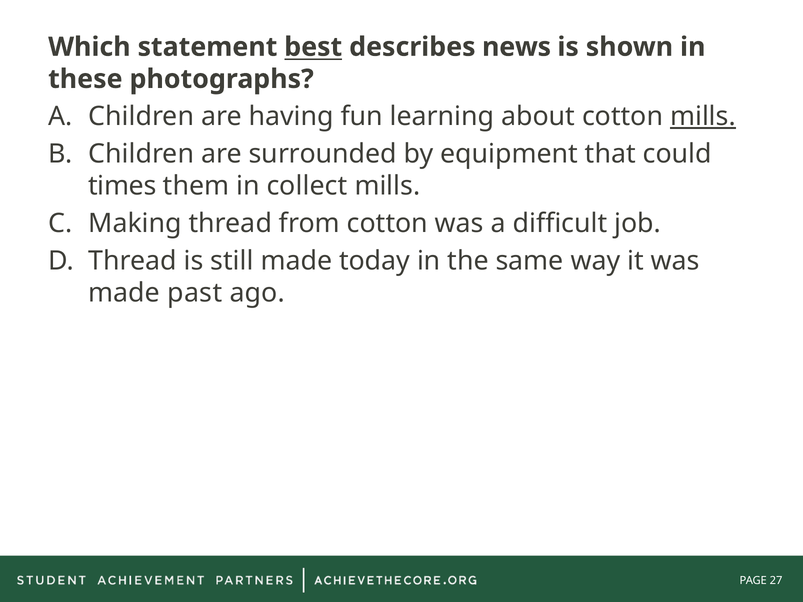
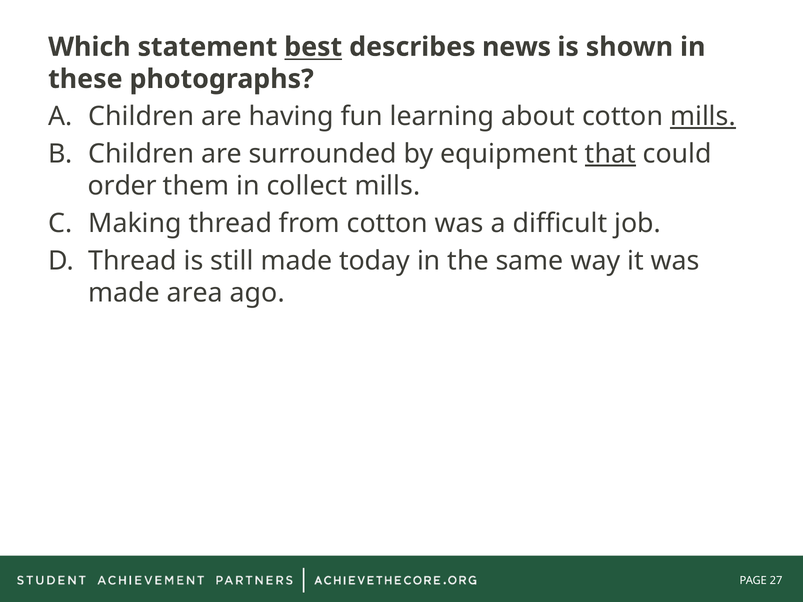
that underline: none -> present (610, 154)
times: times -> order (122, 186)
past: past -> area (195, 293)
